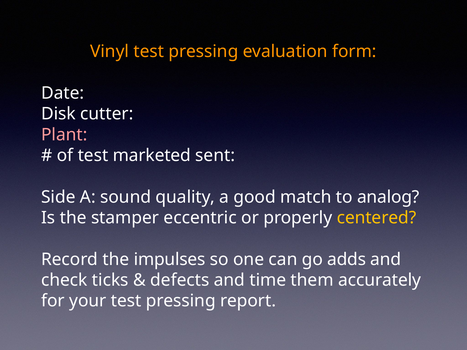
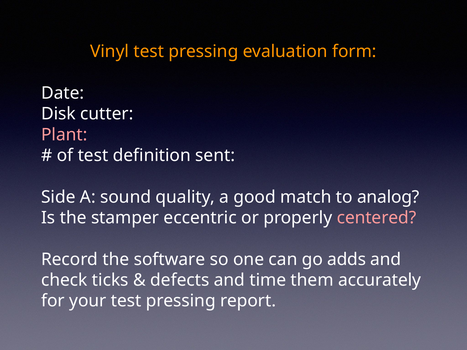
marketed: marketed -> definition (152, 156)
centered colour: yellow -> pink (377, 218)
impulses: impulses -> software (169, 260)
